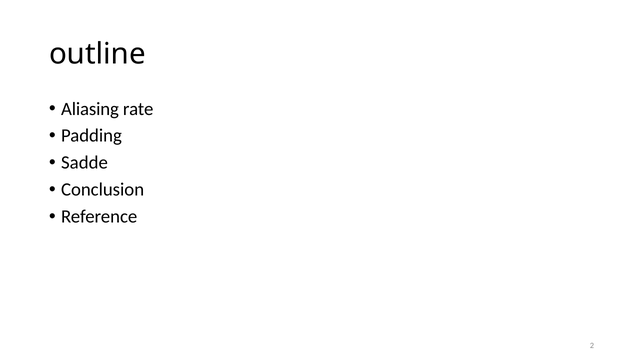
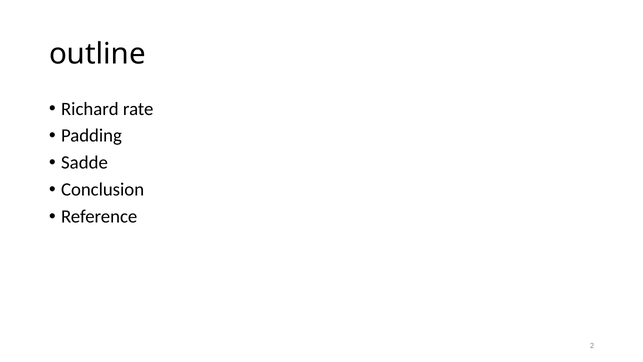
Aliasing: Aliasing -> Richard (90, 109)
